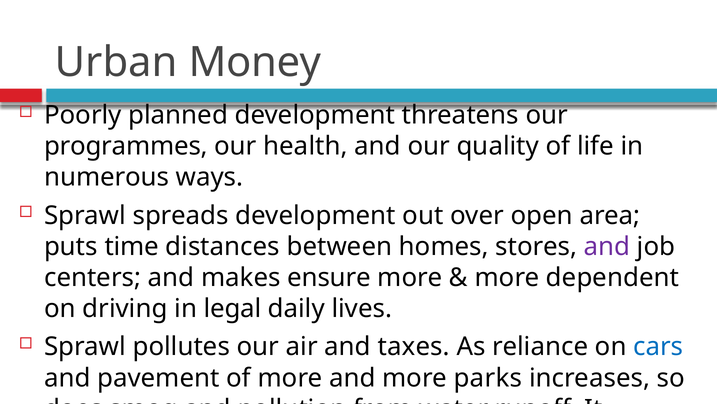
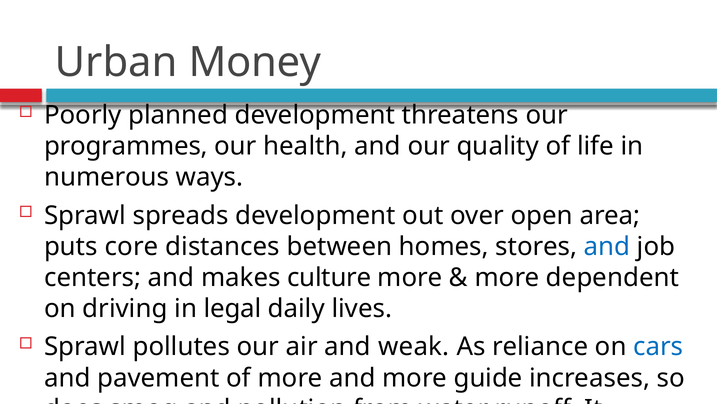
time: time -> core (132, 246)
and colour: purple -> blue (607, 246)
ensure: ensure -> culture (329, 277)
taxes: taxes -> weak (414, 346)
more parks: parks -> guide (488, 377)
